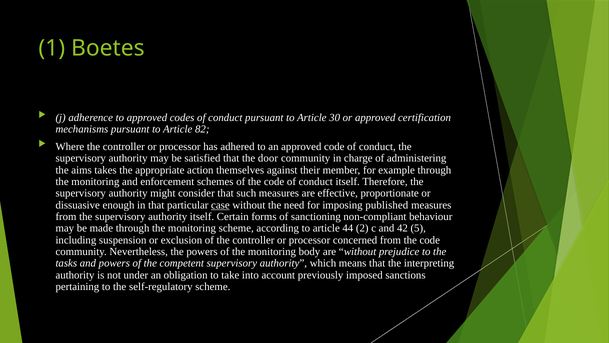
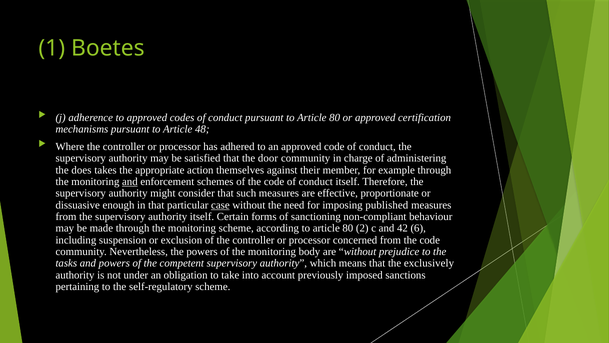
pursuant to Article 30: 30 -> 80 (335, 117)
82: 82 -> 48 (202, 129)
aims: aims -> does (82, 170)
and underline: none -> present (130, 181)
according to article 44: 44 -> 80 (348, 228)
5: 5 -> 6 (418, 228)
interpreting: interpreting -> exclusively (429, 263)
